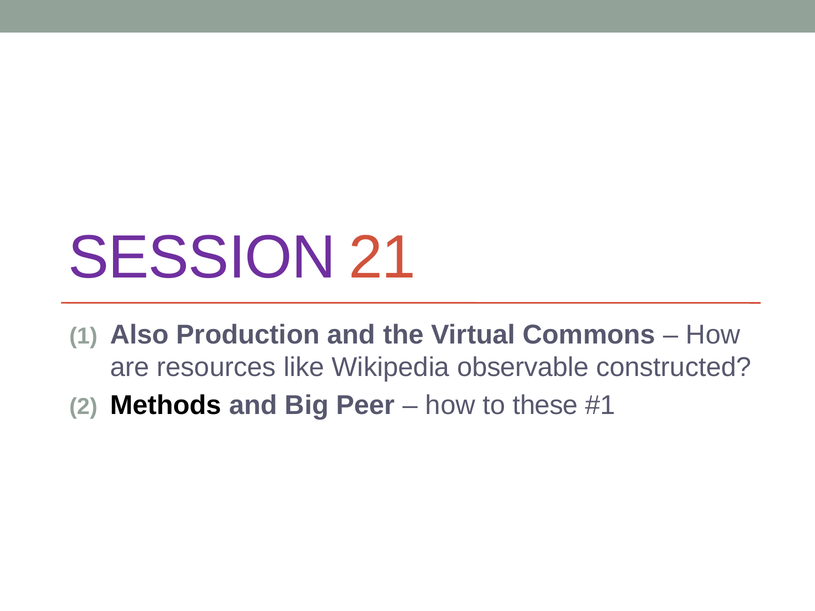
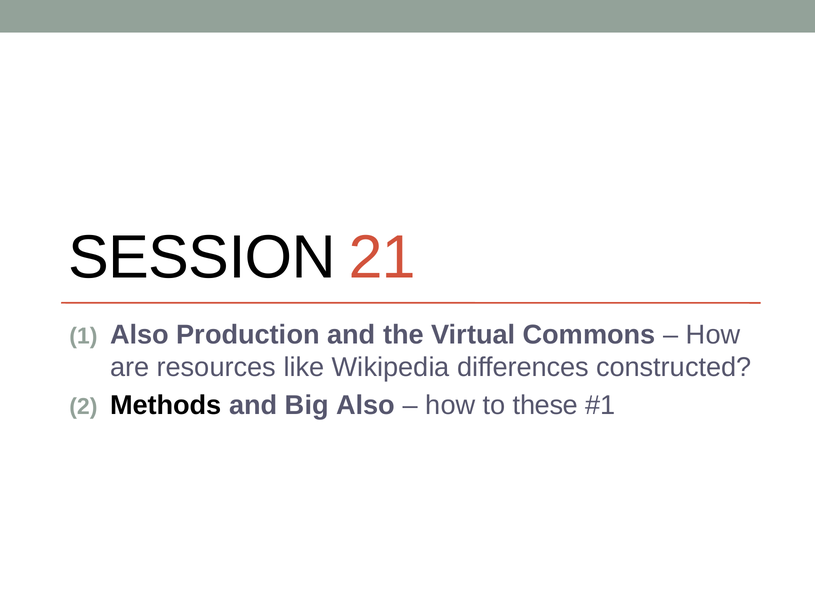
SESSION colour: purple -> black (202, 258)
observable: observable -> differences (523, 367)
Big Peer: Peer -> Also (366, 405)
